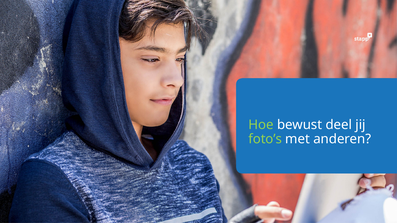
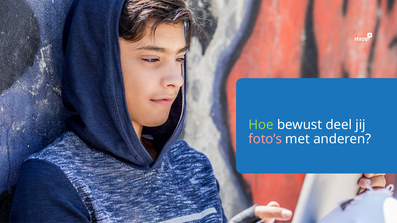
foto’s colour: light green -> pink (265, 139)
